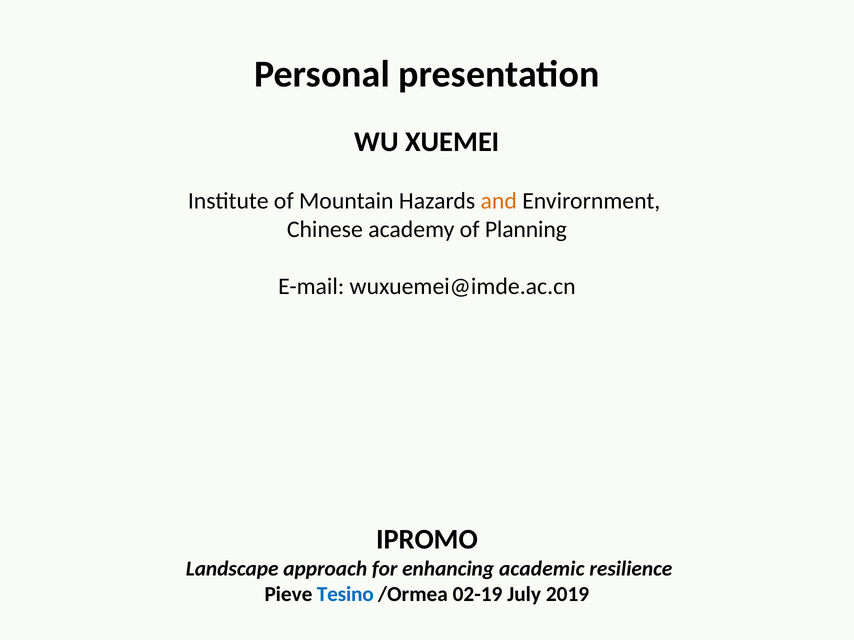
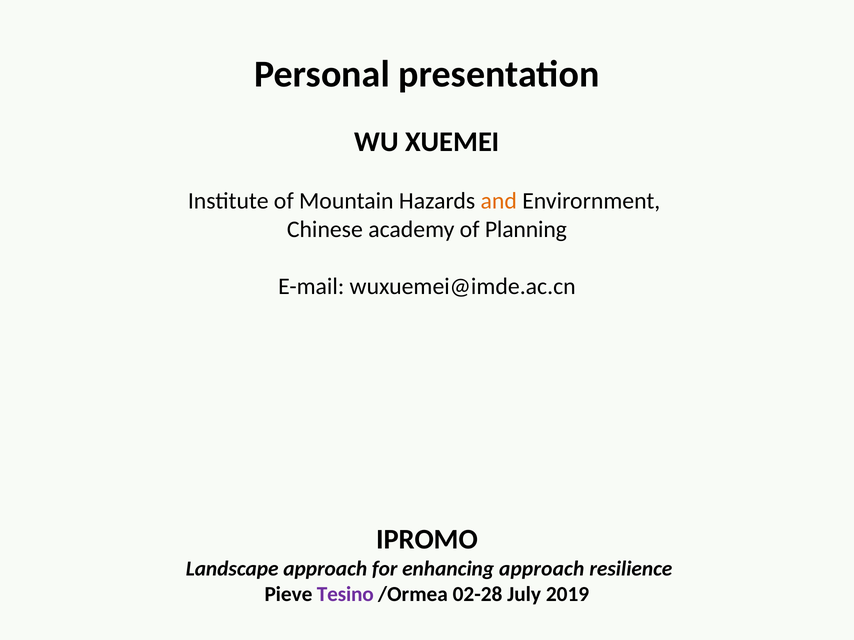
enhancing academic: academic -> approach (542, 569)
Tesino colour: blue -> purple (345, 595)
02-19: 02-19 -> 02-28 (478, 595)
